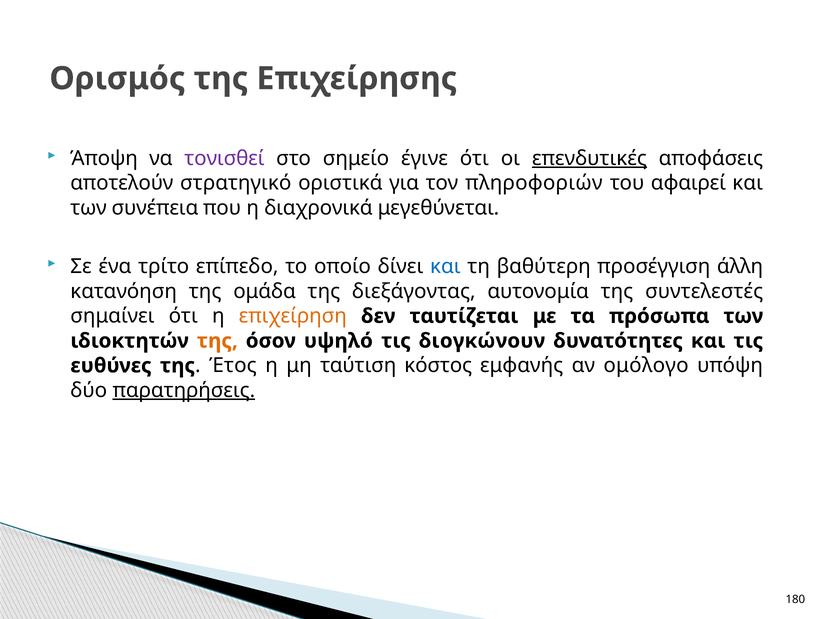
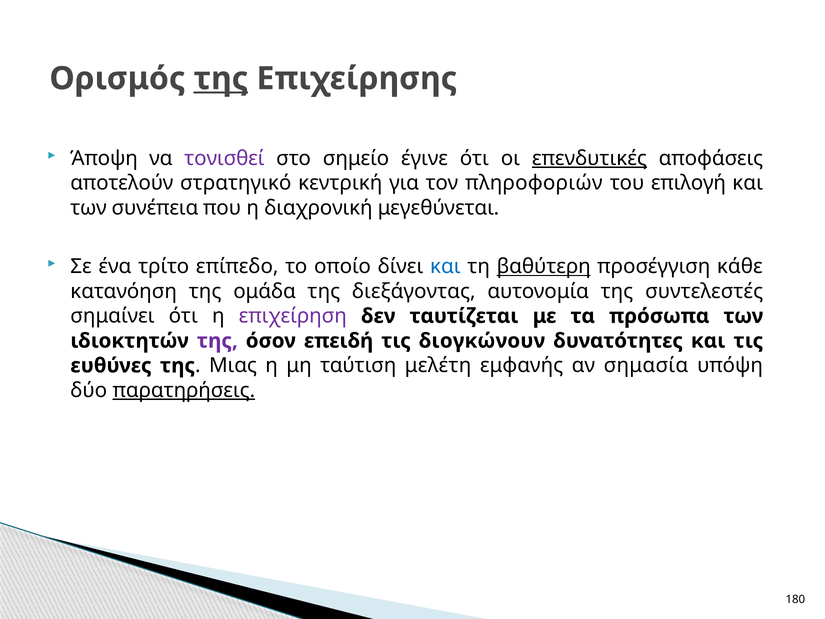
της underline: none -> present (221, 79)
οριστικά: οριστικά -> κεντρική (340, 183)
αφαιρεί: αφαιρεί -> επιλογή (688, 183)
διαχρονικά: διαχρονικά -> διαχρονική (318, 208)
βαθύτερη underline: none -> present (544, 266)
άλλη: άλλη -> κάθε (740, 266)
επιχείρηση colour: orange -> purple (293, 316)
της colour: orange -> purple (217, 341)
υψηλό: υψηλό -> επειδή (339, 341)
Έτος: Έτος -> Μιας (233, 365)
κόστος: κόστος -> μελέτη (438, 365)
ομόλογο: ομόλογο -> σημασία (646, 365)
